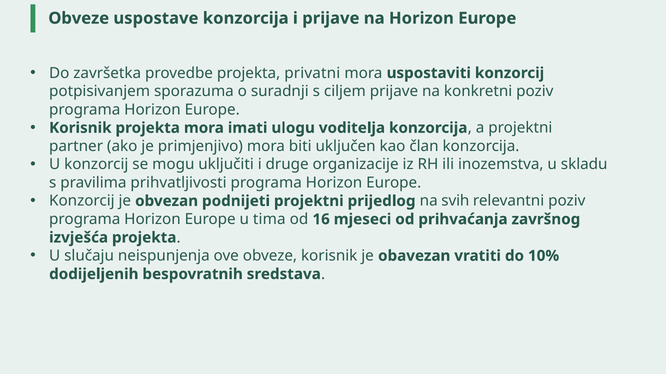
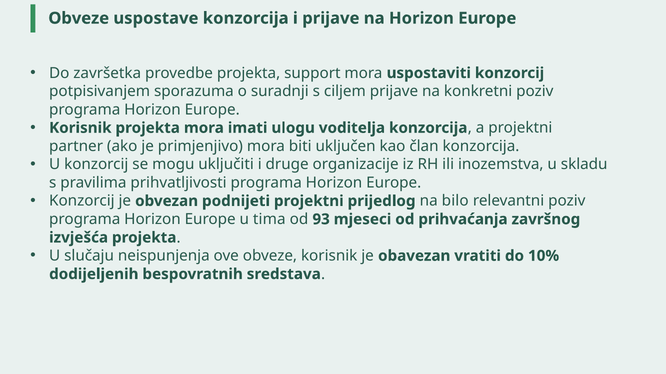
privatni: privatni -> support (312, 73)
svih: svih -> bilo (455, 201)
16: 16 -> 93 (321, 220)
